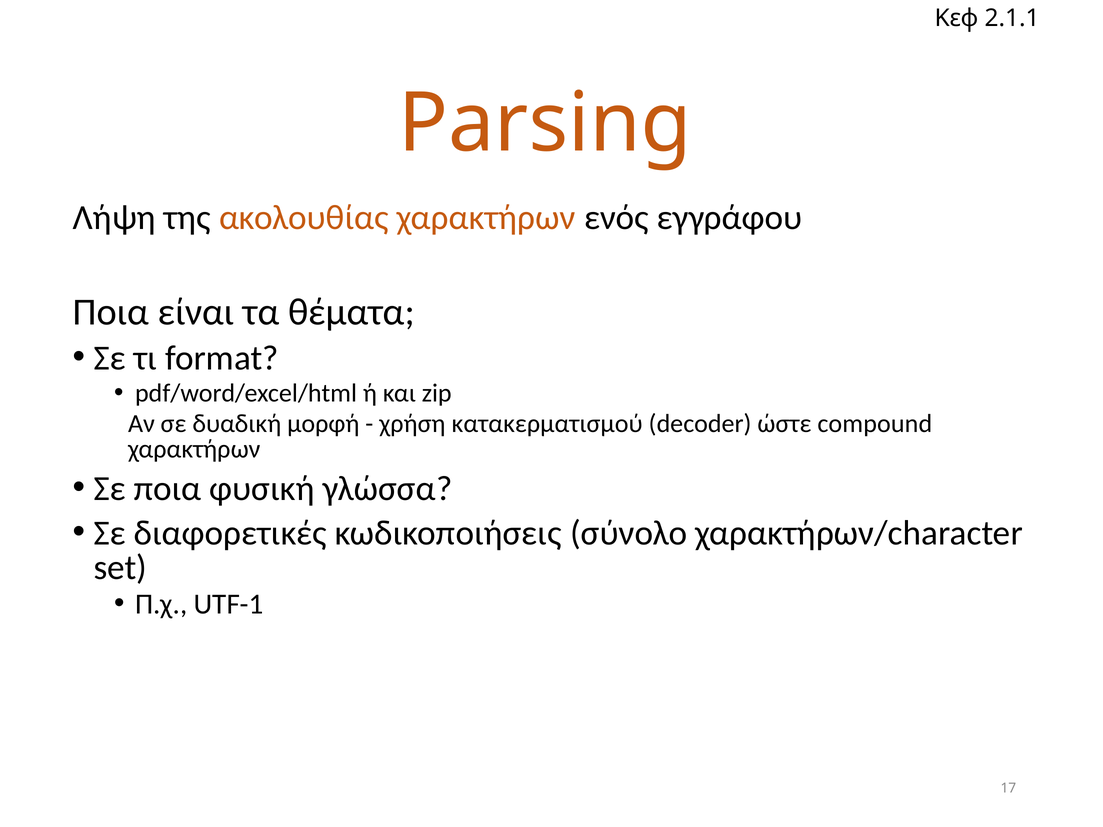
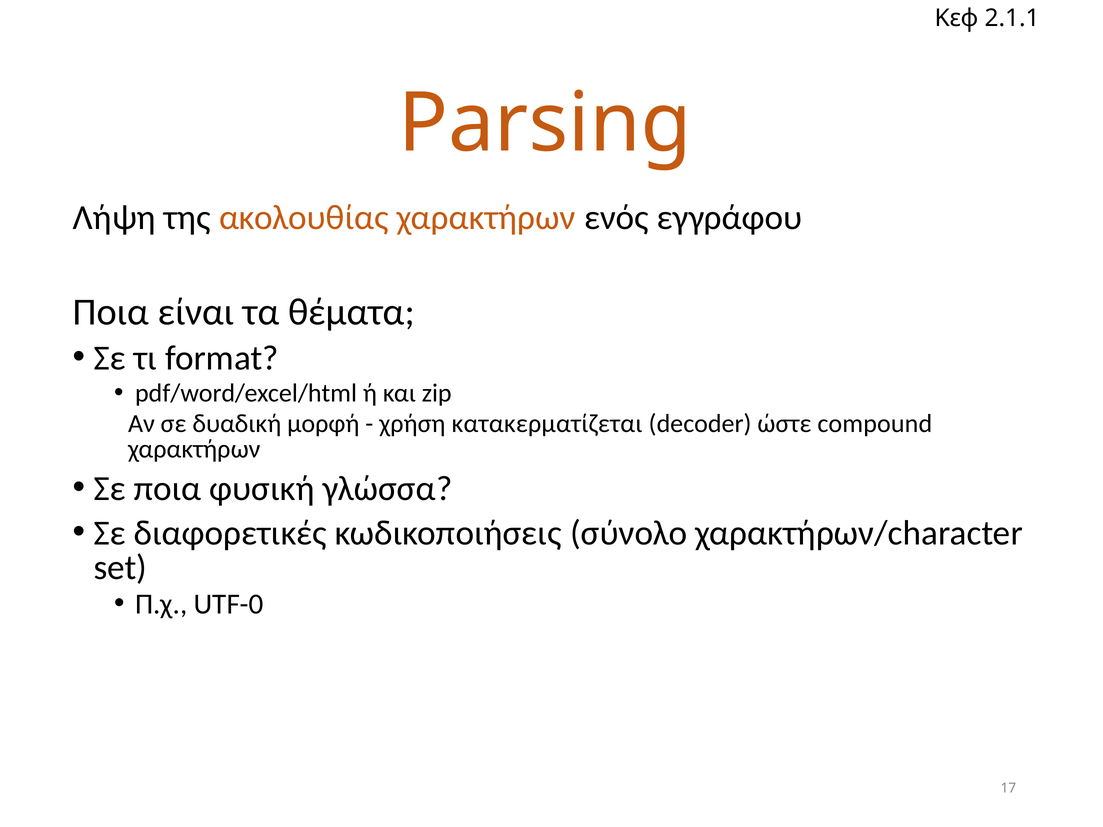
κατακερματισμού: κατακερματισμού -> κατακερματίζεται (547, 424)
UTF-1: UTF-1 -> UTF-0 (229, 604)
